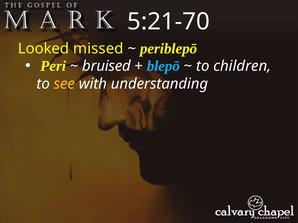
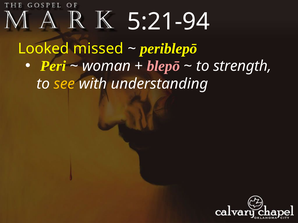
5:21-70: 5:21-70 -> 5:21-94 (168, 22)
bruised: bruised -> woman (106, 66)
blepō colour: light blue -> pink (163, 66)
children: children -> strength (242, 66)
